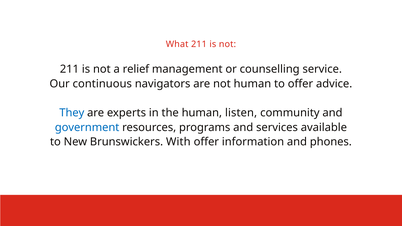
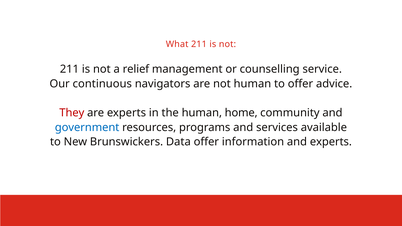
They colour: blue -> red (72, 113)
listen: listen -> home (241, 113)
With: With -> Data (178, 142)
and phones: phones -> experts (331, 142)
